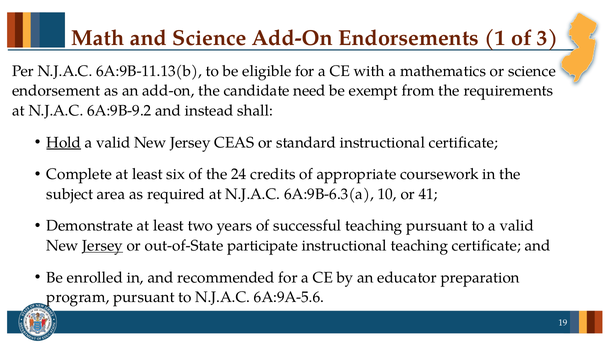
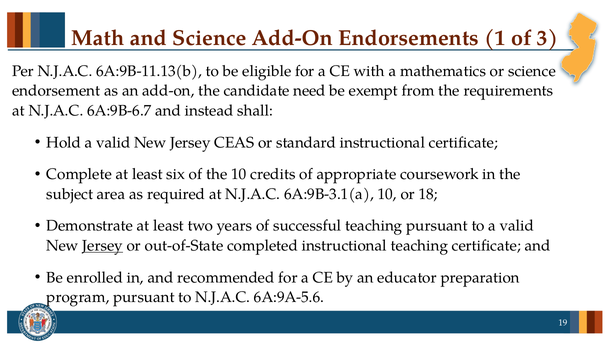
6A:9B-9.2: 6A:9B-9.2 -> 6A:9B-6.7 (119, 111)
Hold underline: present -> none (64, 143)
the 24: 24 -> 10 (239, 174)
6A:9B-6.3(a: 6A:9B-6.3(a -> 6A:9B-3.1(a (329, 194)
41: 41 -> 18 (428, 194)
participate: participate -> completed (263, 246)
